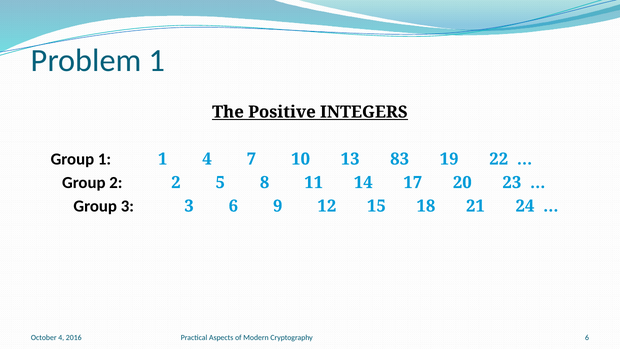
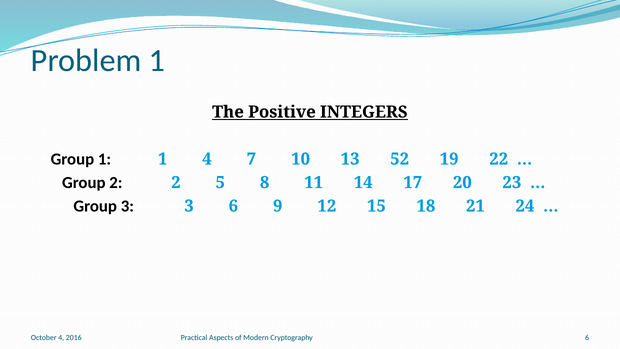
83: 83 -> 52 (400, 159)
